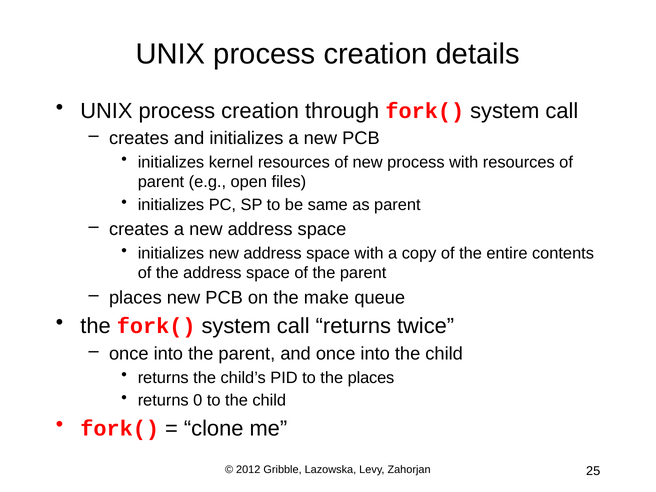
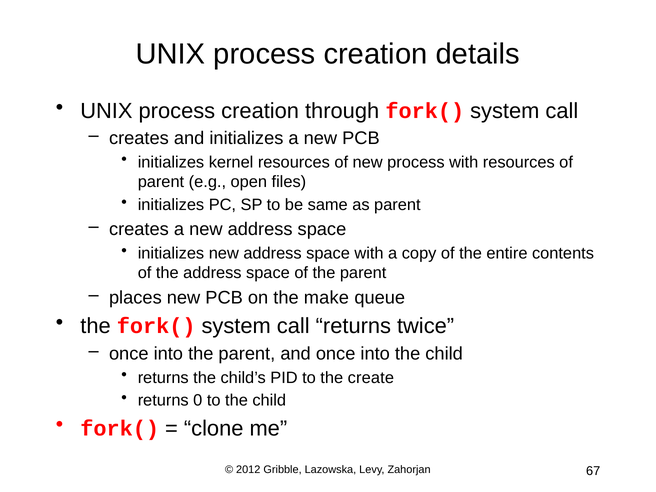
the places: places -> create (371, 378)
25: 25 -> 67 (593, 471)
